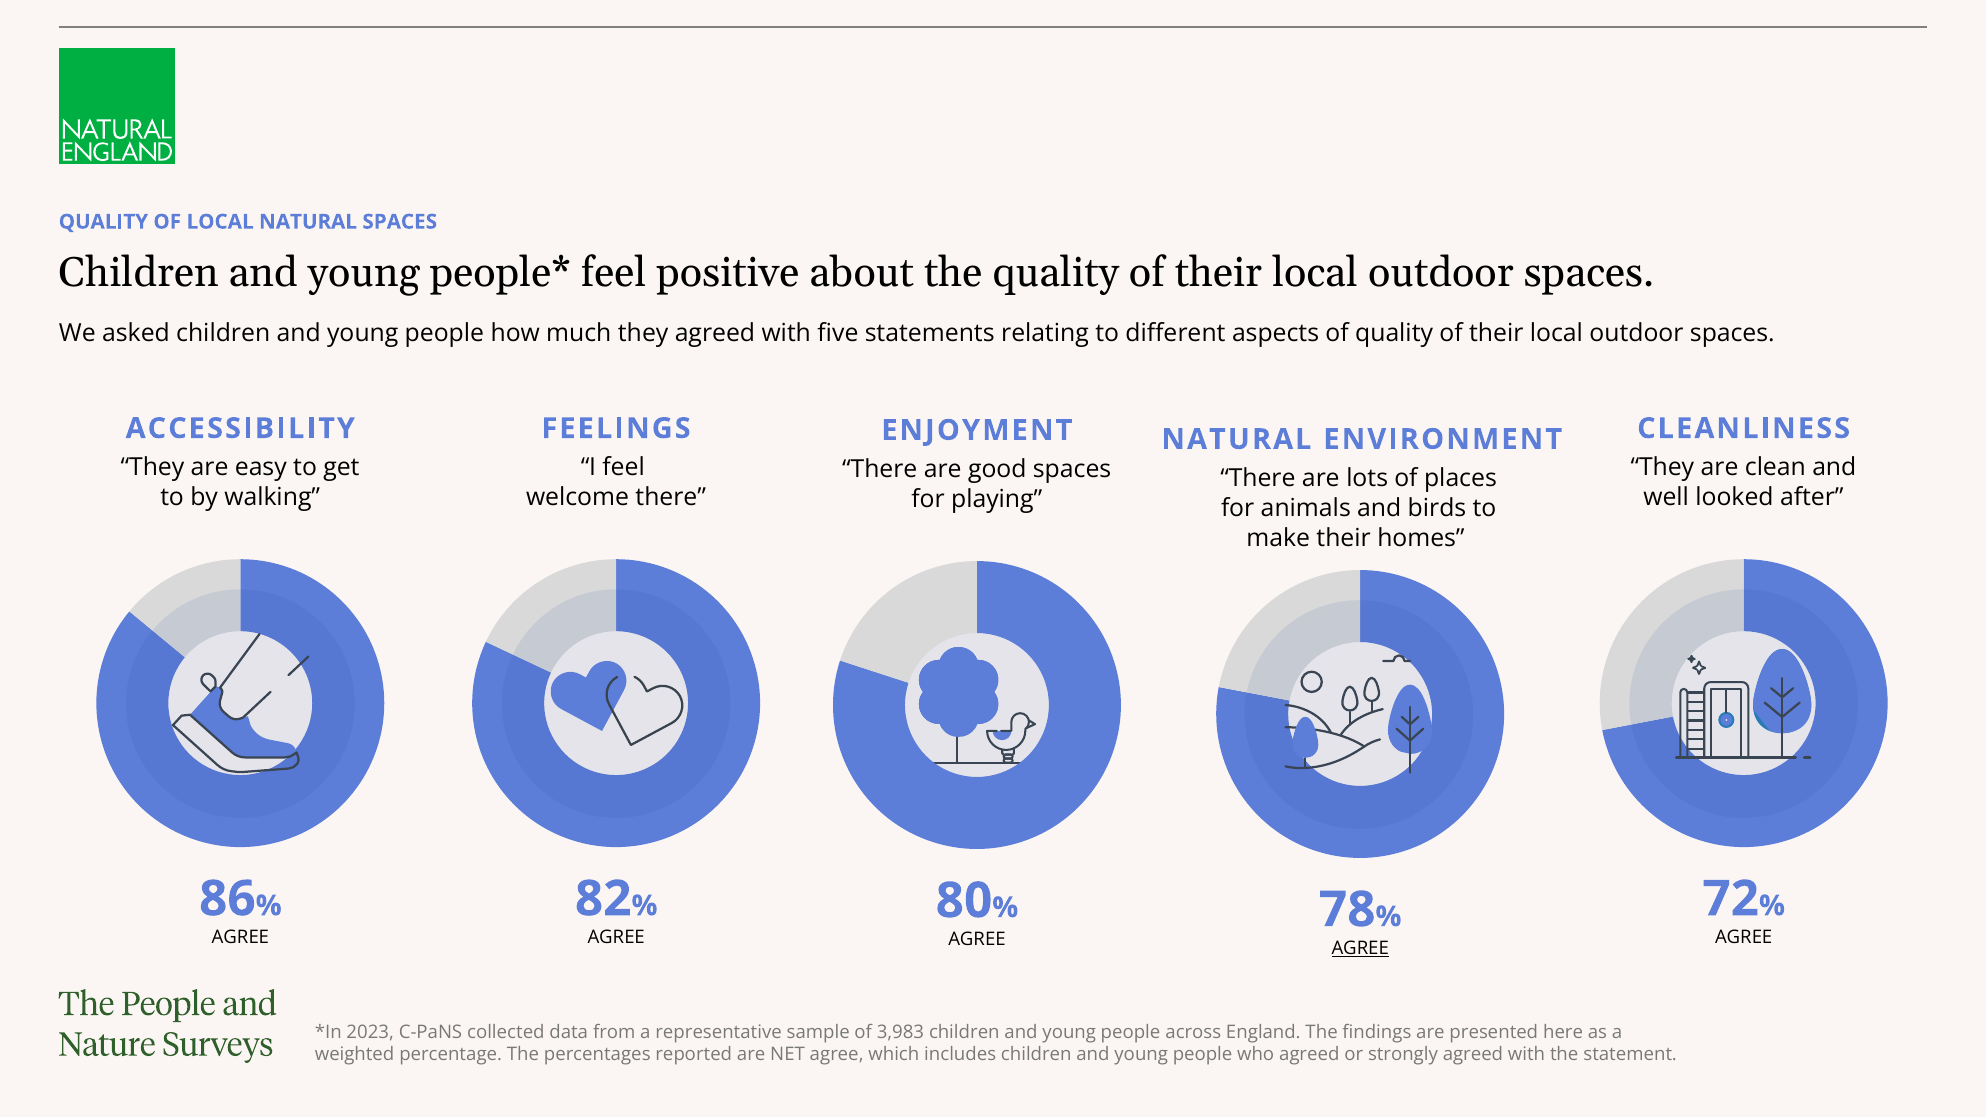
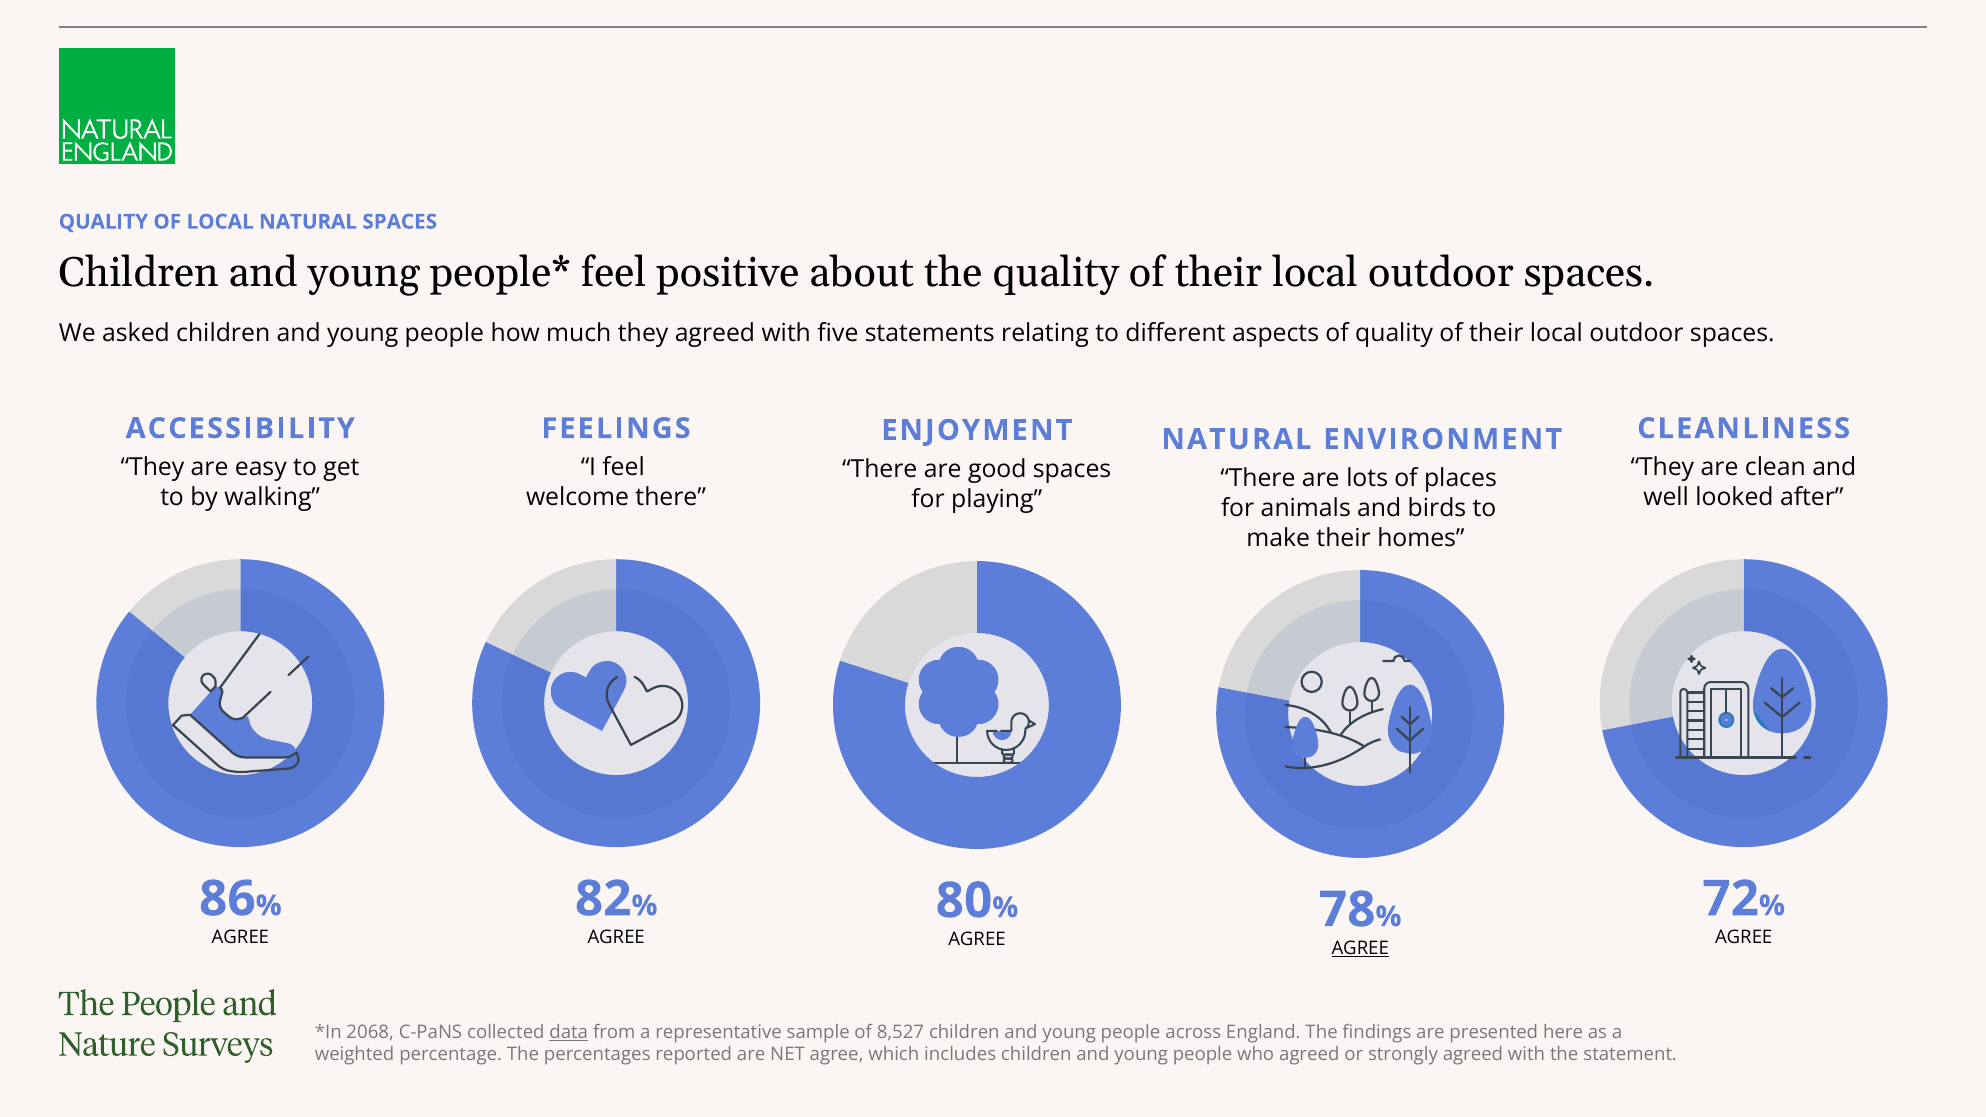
2023: 2023 -> 2068 (370, 1032)
data underline: none -> present (569, 1032)
3,983: 3,983 -> 8,527 (900, 1032)
